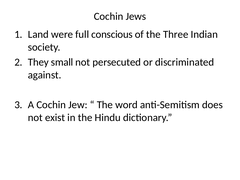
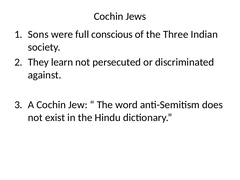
Land: Land -> Sons (38, 34)
small: small -> learn (62, 62)
